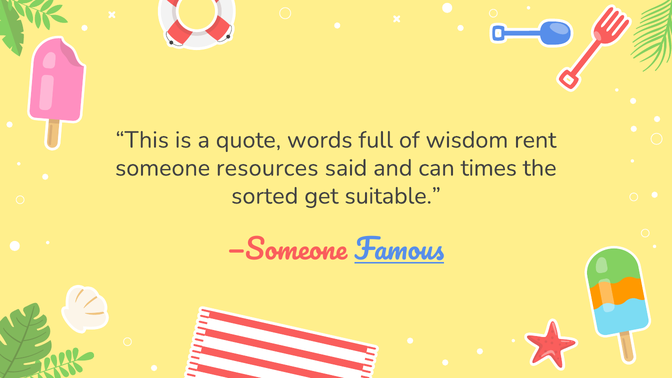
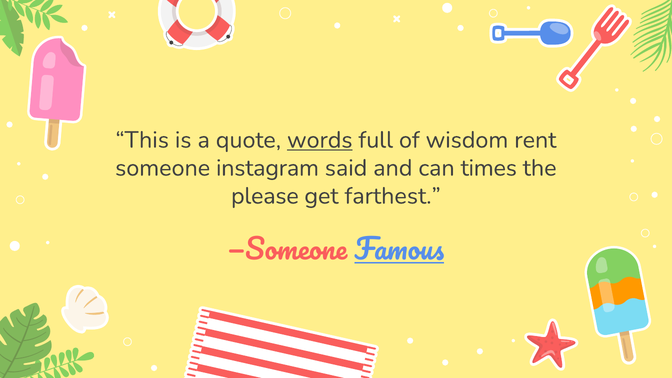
words underline: none -> present (320, 140)
resources: resources -> instagram (268, 168)
sorted: sorted -> please (265, 196)
suitable: suitable -> farthest (393, 196)
